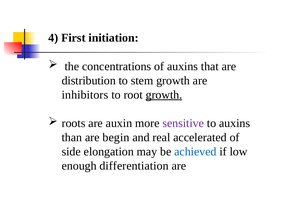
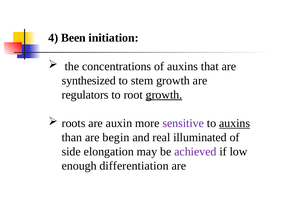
First: First -> Been (73, 38)
distribution: distribution -> synthesized (89, 81)
inhibitors: inhibitors -> regulators (85, 95)
auxins underline: none -> present (235, 123)
accelerated: accelerated -> illuminated (200, 137)
achieved colour: blue -> purple (195, 152)
